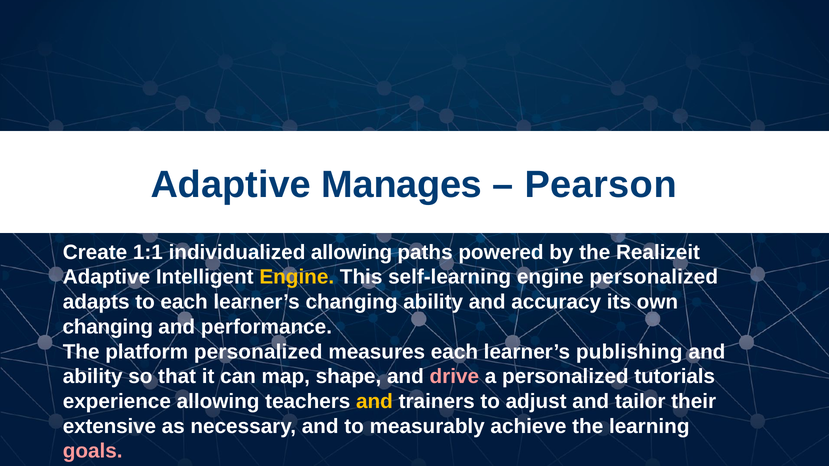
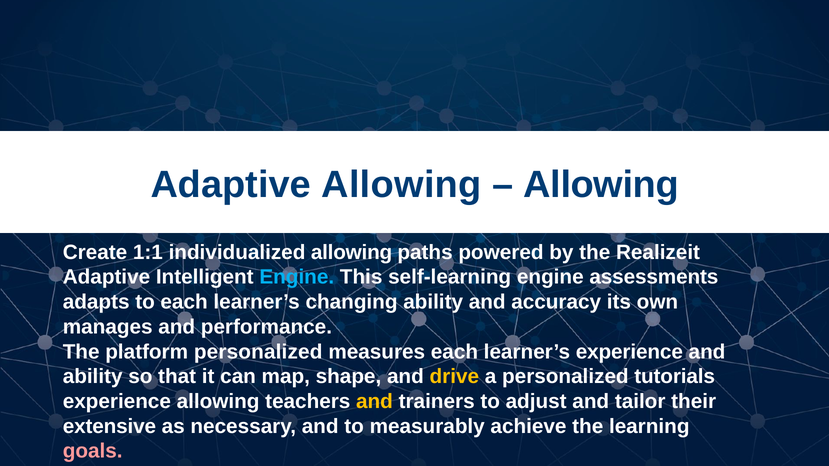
Adaptive Manages: Manages -> Allowing (401, 185)
Pearson: Pearson -> Allowing (601, 185)
Engine colour: yellow -> light blue (297, 277)
engine personalized: personalized -> assessments (654, 277)
changing: changing -> manages (108, 327)
learner’s publishing: publishing -> experience (629, 352)
drive colour: pink -> yellow (454, 377)
